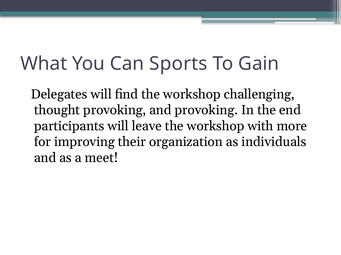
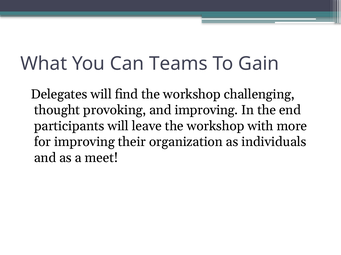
Sports: Sports -> Teams (178, 64)
and provoking: provoking -> improving (206, 110)
